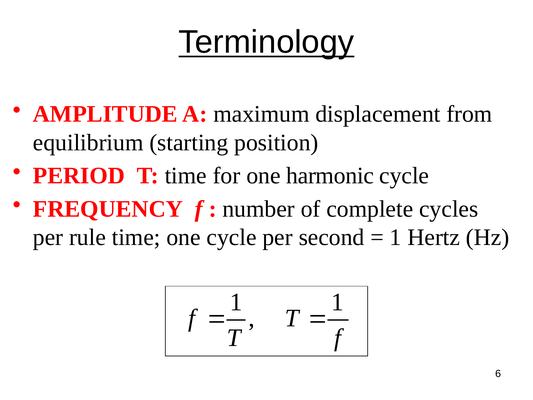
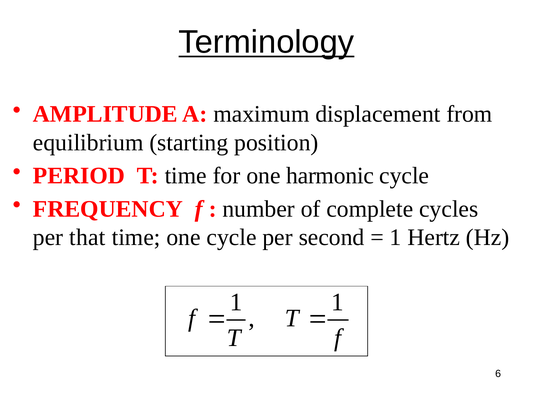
rule: rule -> that (87, 237)
